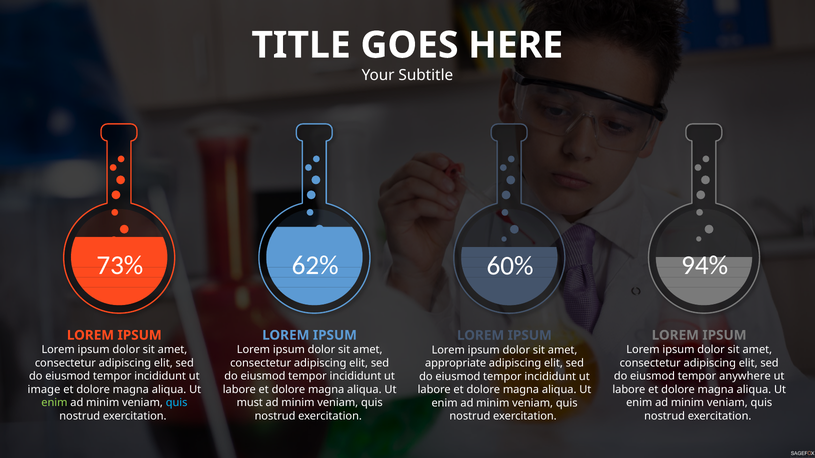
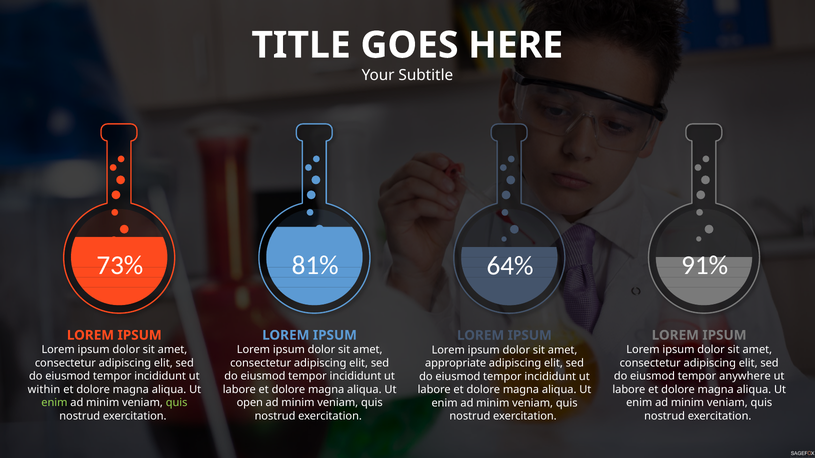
62%: 62% -> 81% (315, 266)
94%: 94% -> 91% (705, 266)
60%: 60% -> 64% (510, 266)
image: image -> within (44, 390)
quis colour: light blue -> light green (177, 403)
must: must -> open (250, 403)
